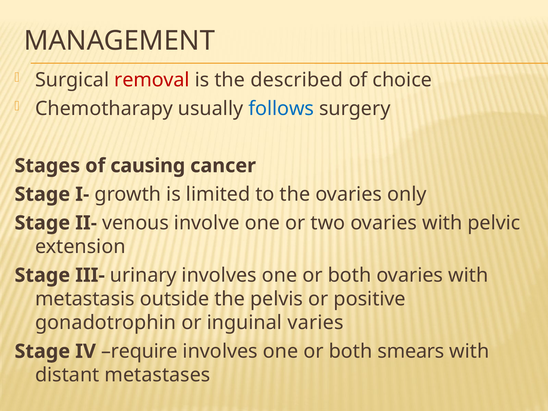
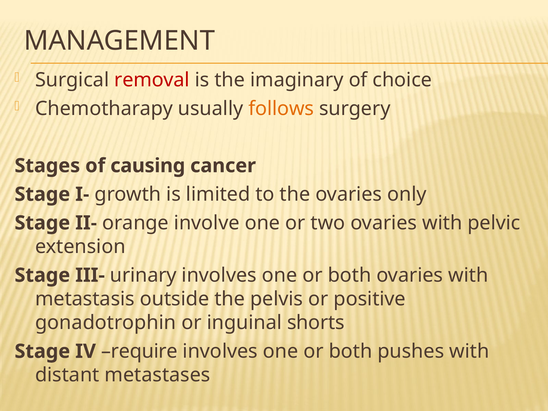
described: described -> imaginary (297, 80)
follows colour: blue -> orange (281, 108)
venous: venous -> orange (136, 223)
varies: varies -> shorts (316, 323)
smears: smears -> pushes (411, 351)
